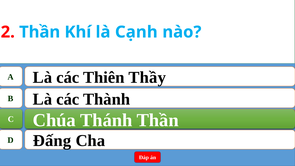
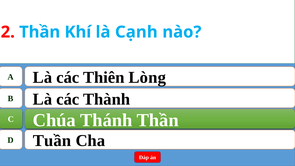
Thầy: Thầy -> Lòng (147, 77)
Đấng: Đấng -> Tuần (52, 141)
